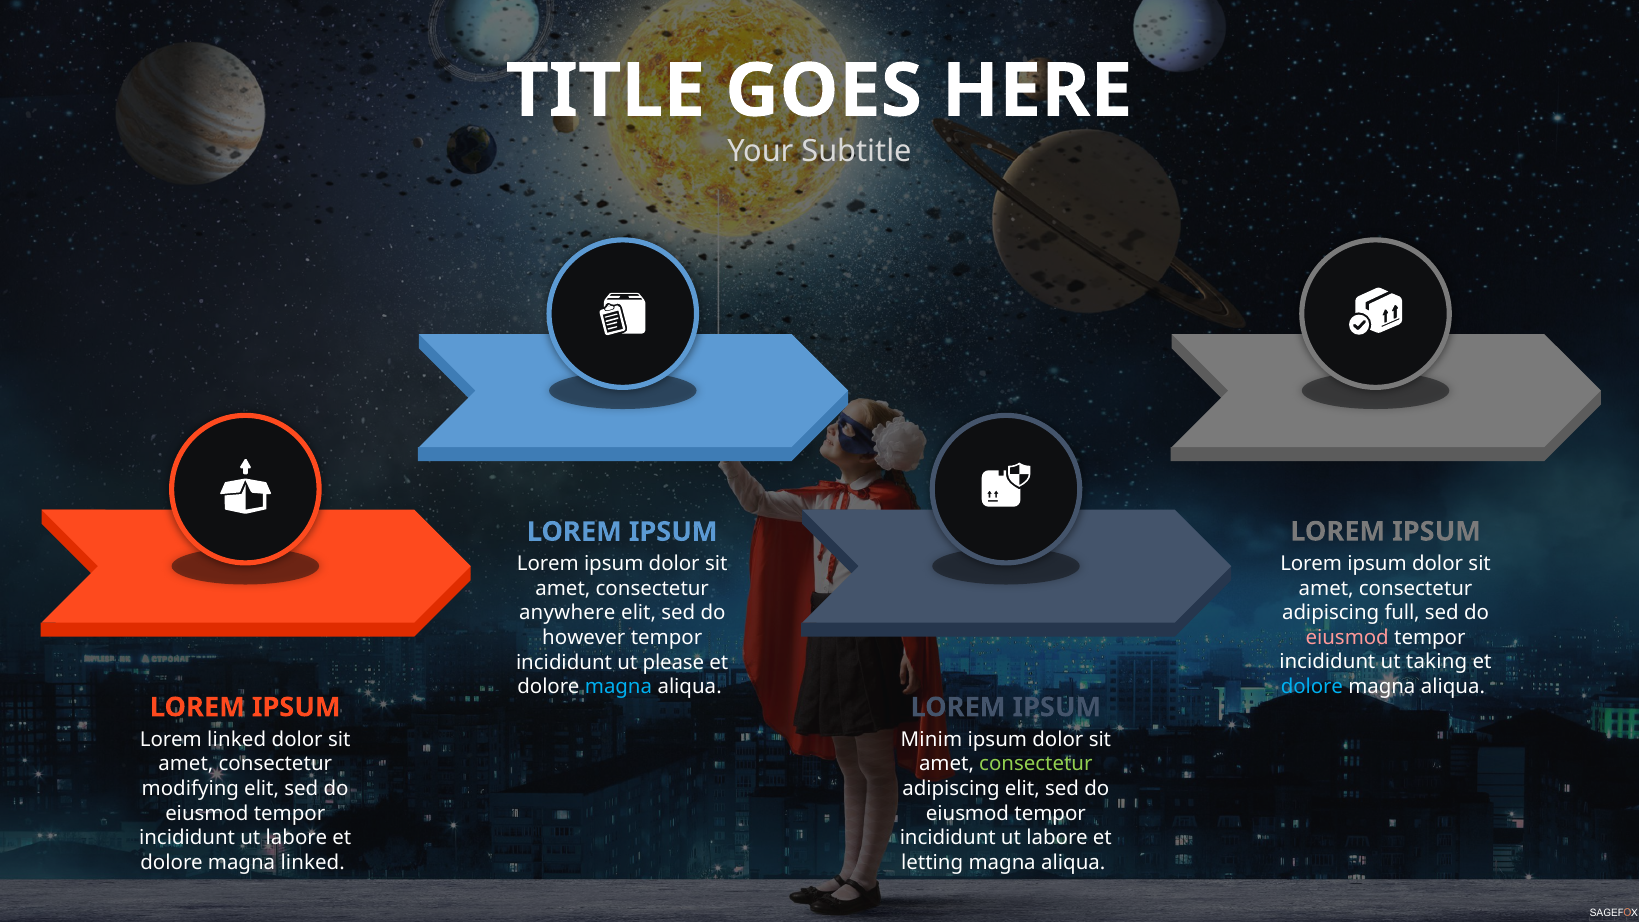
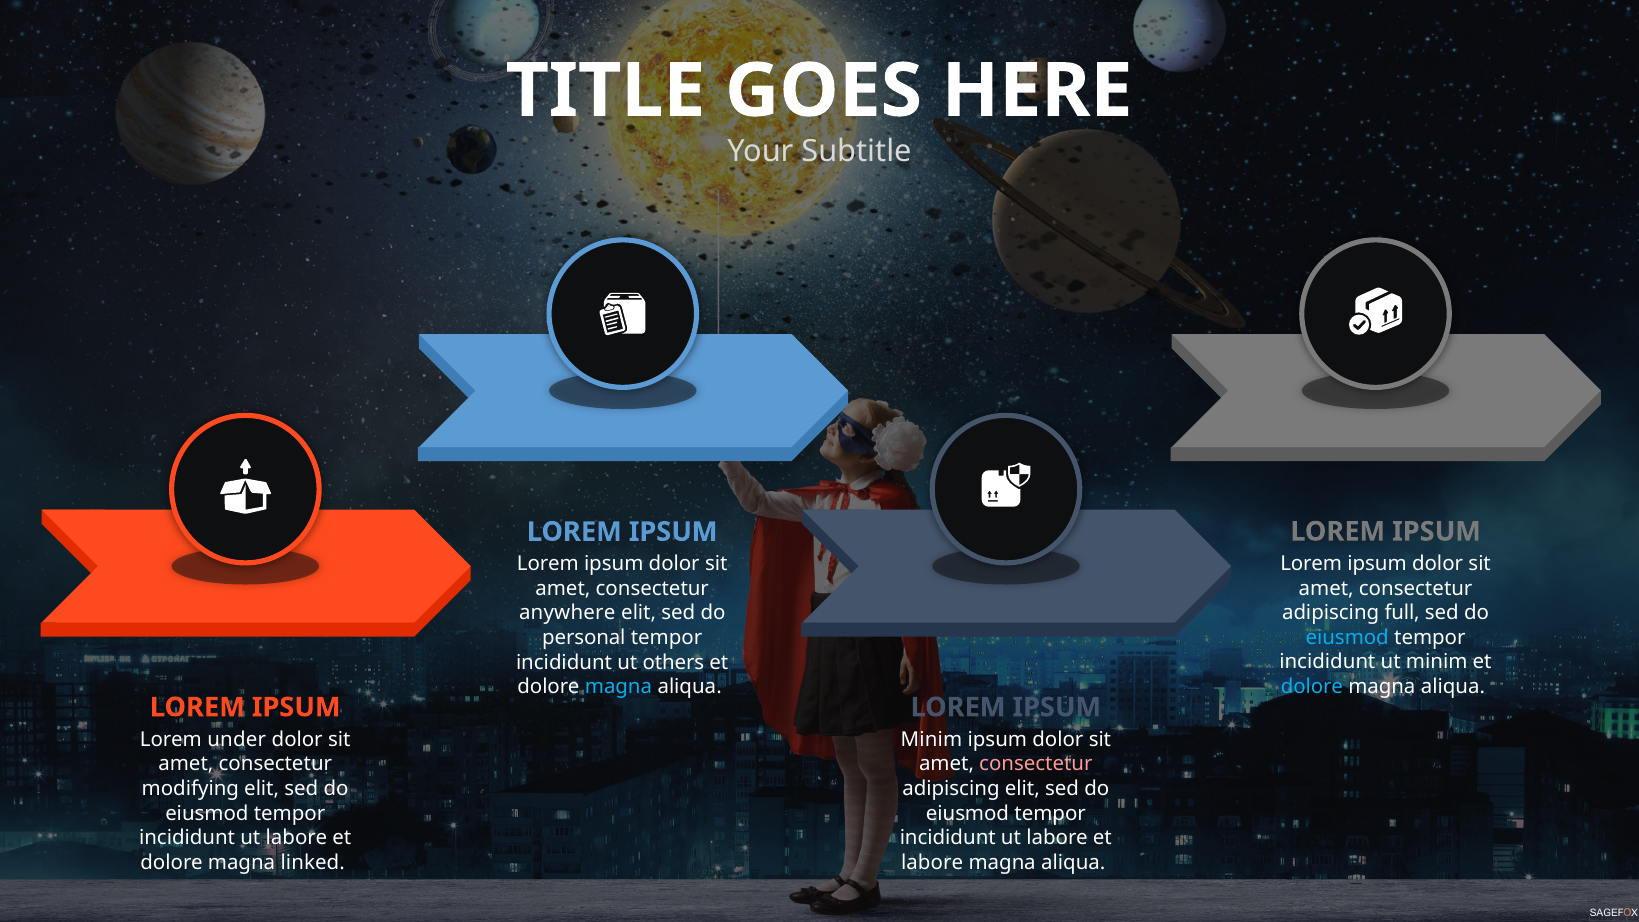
eiusmod colour: pink -> light blue (1347, 638)
however: however -> personal (584, 638)
ut taking: taking -> minim (1437, 662)
please: please -> others (673, 662)
Lorem linked: linked -> under (237, 739)
consectetur colour: light green -> pink (1036, 764)
letting: letting -> labore (932, 862)
